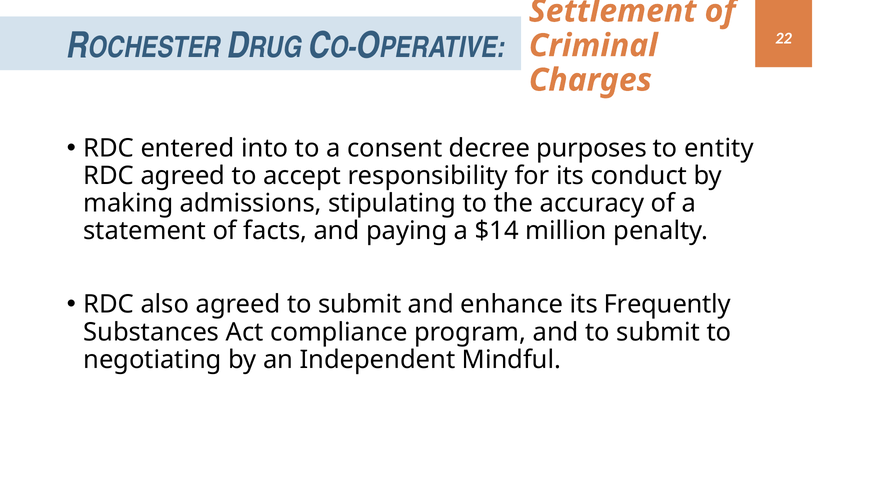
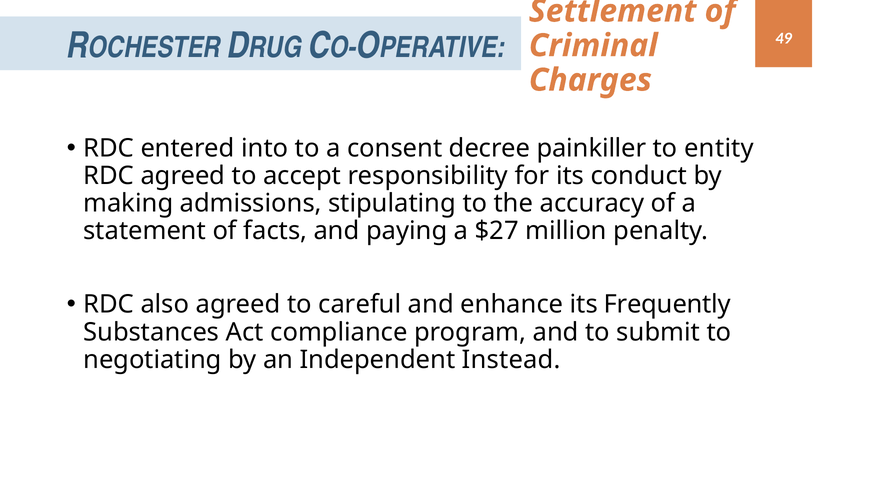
22: 22 -> 49 (784, 38)
purposes: purposes -> painkiller (591, 148)
$14: $14 -> $27 (497, 231)
agreed to submit: submit -> careful (360, 305)
Mindful: Mindful -> Instead (511, 360)
